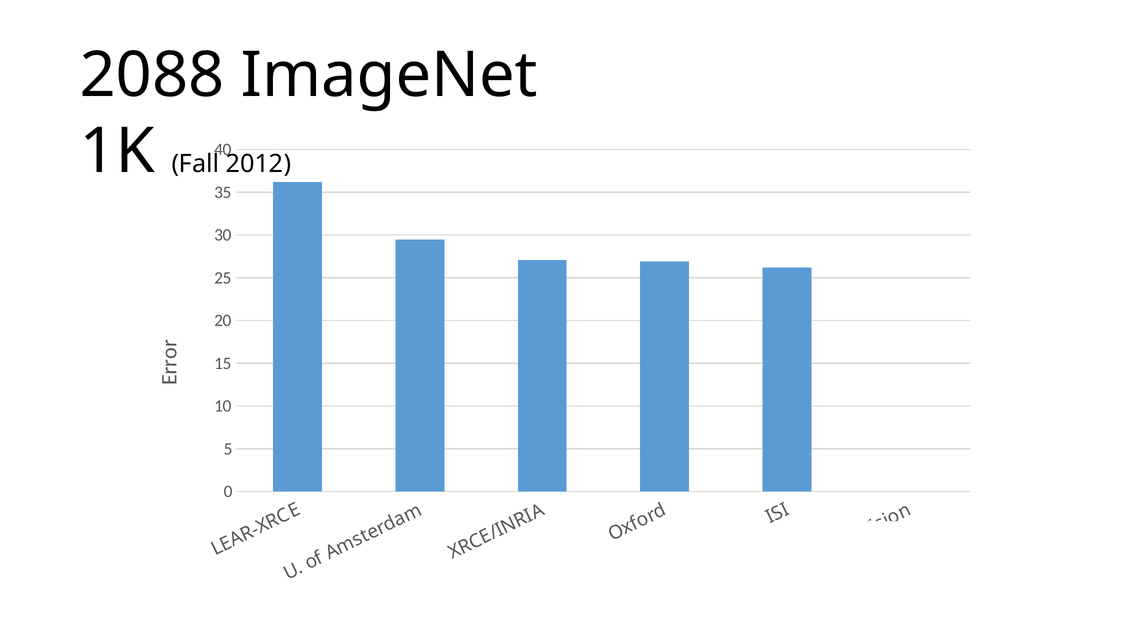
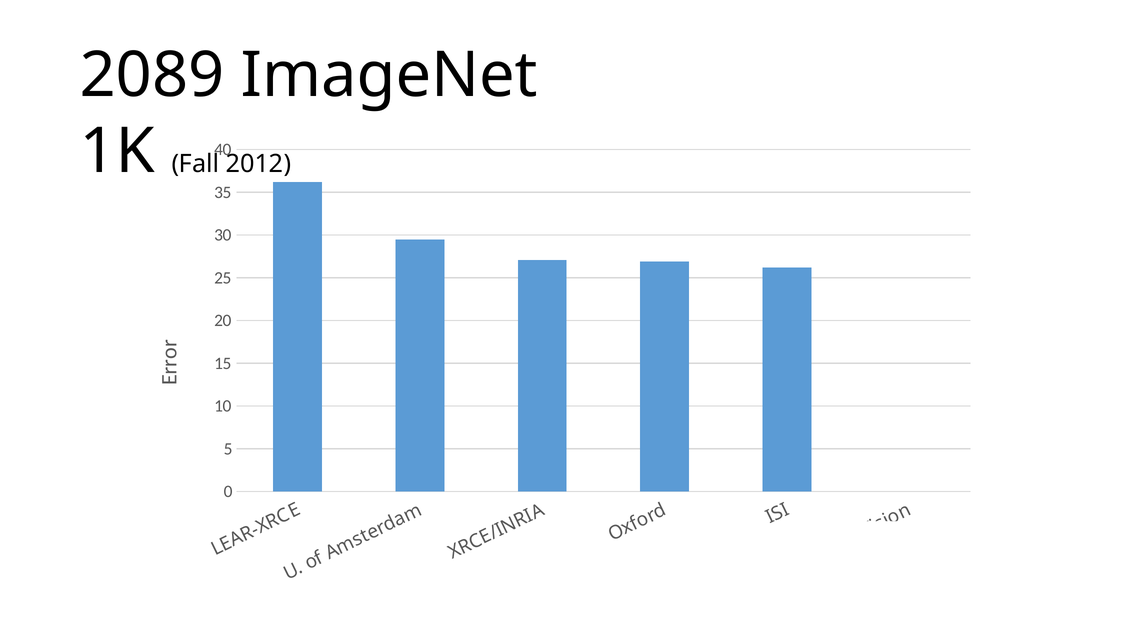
2088: 2088 -> 2089 (152, 75)
